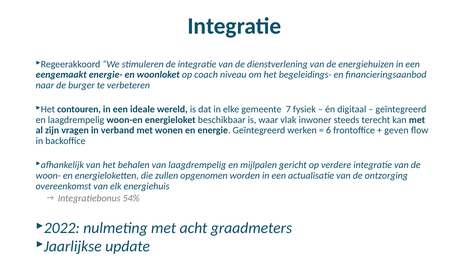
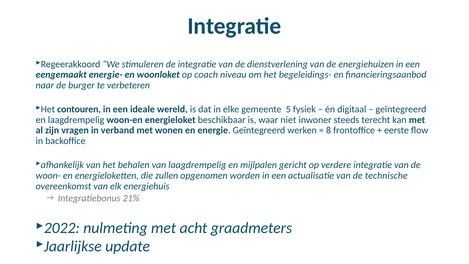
7: 7 -> 5 (288, 109)
vlak: vlak -> niet (288, 120)
6: 6 -> 8 (329, 130)
geven: geven -> eerste (397, 130)
ontzorging: ontzorging -> technische (386, 175)
54%: 54% -> 21% (131, 198)
